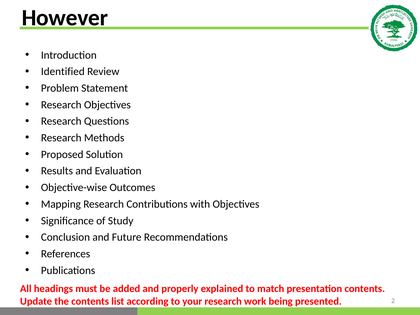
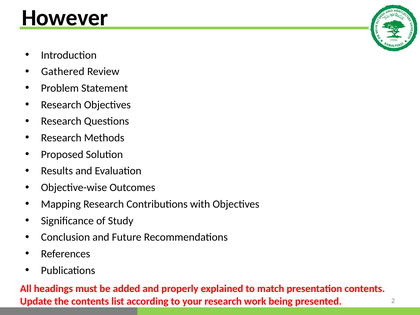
Identified: Identified -> Gathered (63, 72)
